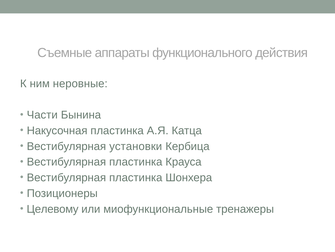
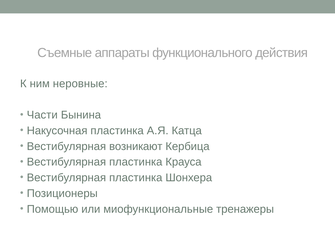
установки: установки -> возникают (136, 146)
Целевому: Целевому -> Помощью (53, 208)
